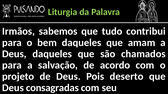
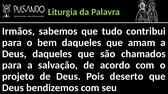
consagradas: consagradas -> bendizemos (52, 88)
